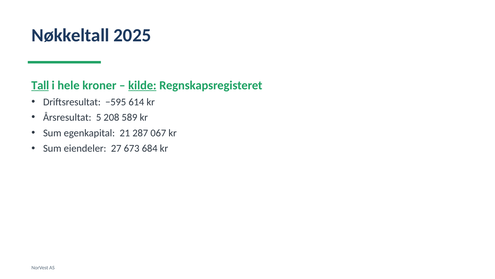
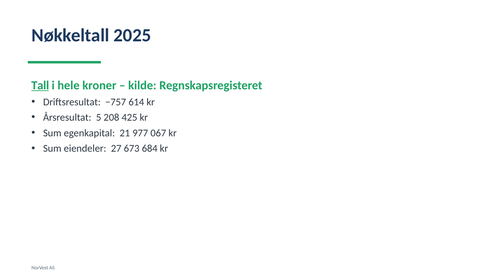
kilde underline: present -> none (142, 85)
−595: −595 -> −757 (116, 102)
589: 589 -> 425 (129, 117)
287: 287 -> 977 (140, 133)
